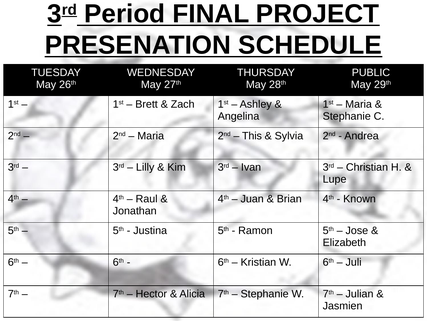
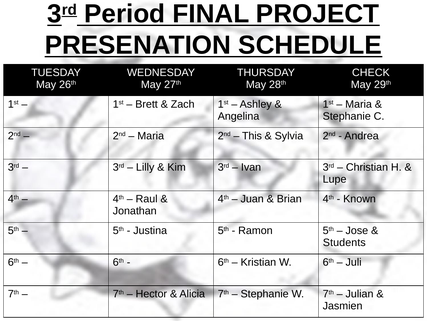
PUBLIC: PUBLIC -> CHECK (371, 72)
Elizabeth: Elizabeth -> Students (344, 242)
